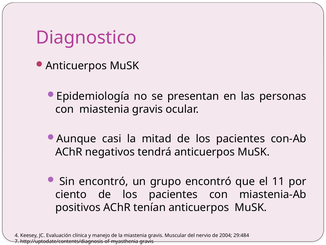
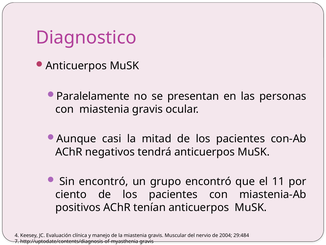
Epidemiología: Epidemiología -> Paralelamente (93, 96)
